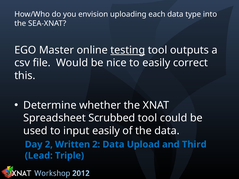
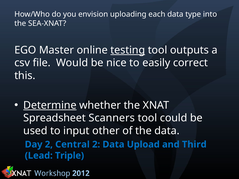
Determine underline: none -> present (50, 105)
Scrubbed: Scrubbed -> Scanners (112, 118)
input easily: easily -> other (106, 131)
Written: Written -> Central (72, 145)
